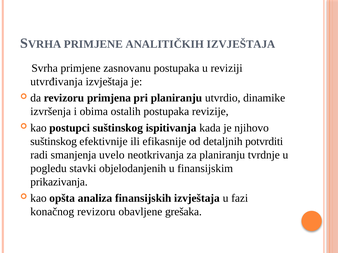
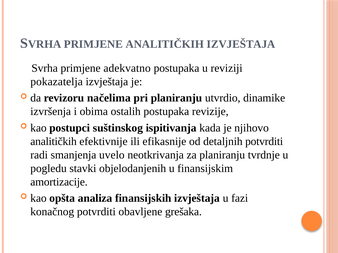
zasnovanu: zasnovanu -> adekvatno (127, 68)
utvrđivanja: utvrđivanja -> pokazatelja (57, 82)
primjena: primjena -> načelima (109, 98)
suštinskog: suštinskog -> analitičkih (54, 142)
prikazivanja: prikazivanja -> amortizacije (59, 182)
konačnog revizoru: revizoru -> potvrditi (96, 212)
